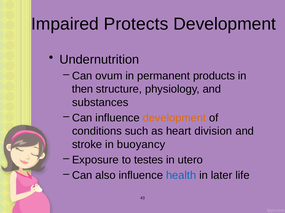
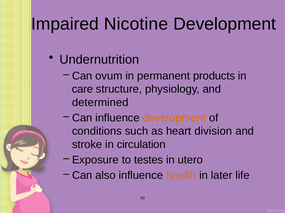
Protects: Protects -> Nicotine (136, 24)
then: then -> care (83, 89)
substances: substances -> determined (100, 103)
buoyancy: buoyancy -> circulation (141, 145)
health colour: blue -> orange (181, 176)
